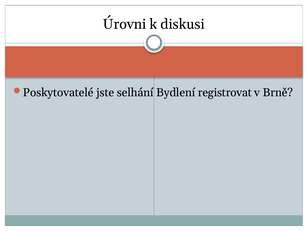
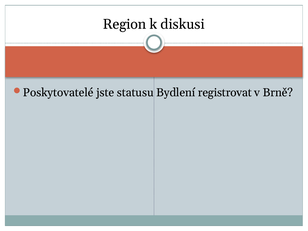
Úrovni: Úrovni -> Region (125, 24)
selhání: selhání -> statusu (135, 93)
